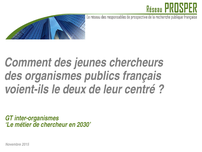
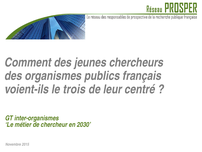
deux: deux -> trois (74, 89)
